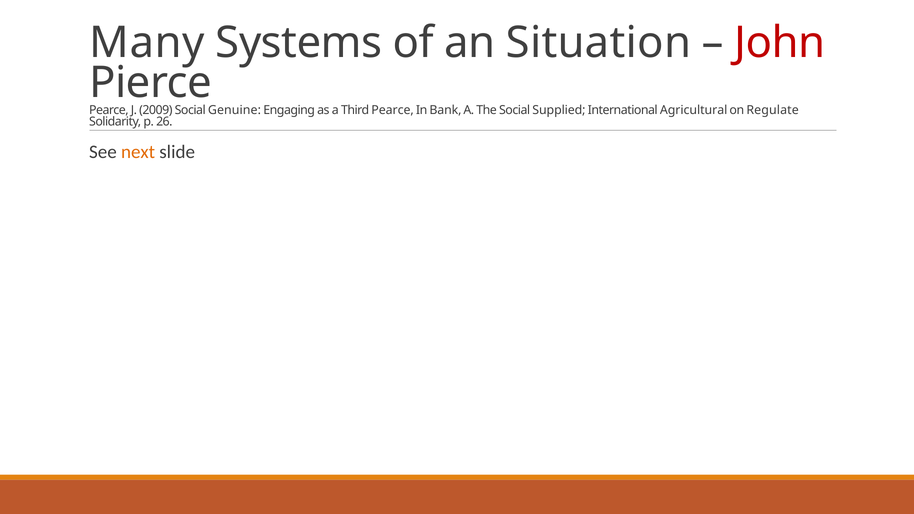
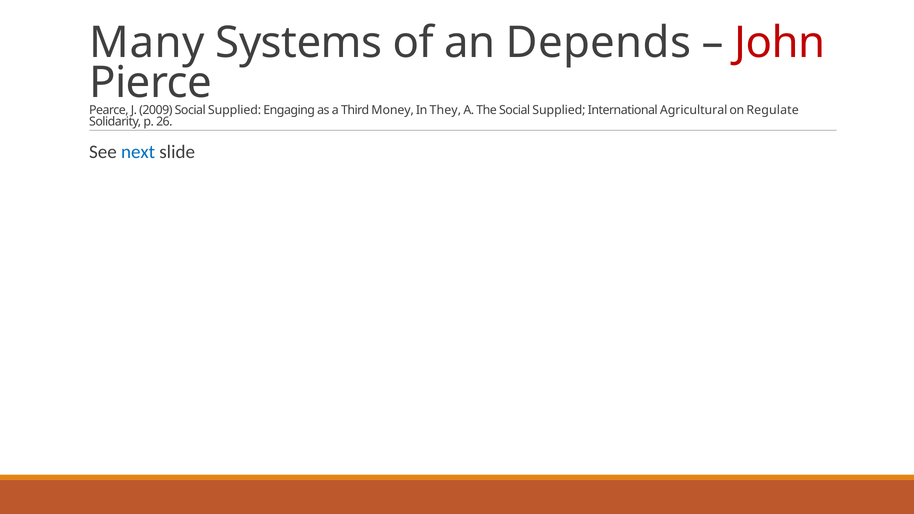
Situation: Situation -> Depends (598, 43)
Genuine: Genuine -> Supplied (235, 110)
Third Pearce: Pearce -> Money (393, 110)
Bank: Bank -> They (445, 110)
next colour: orange -> blue (138, 152)
